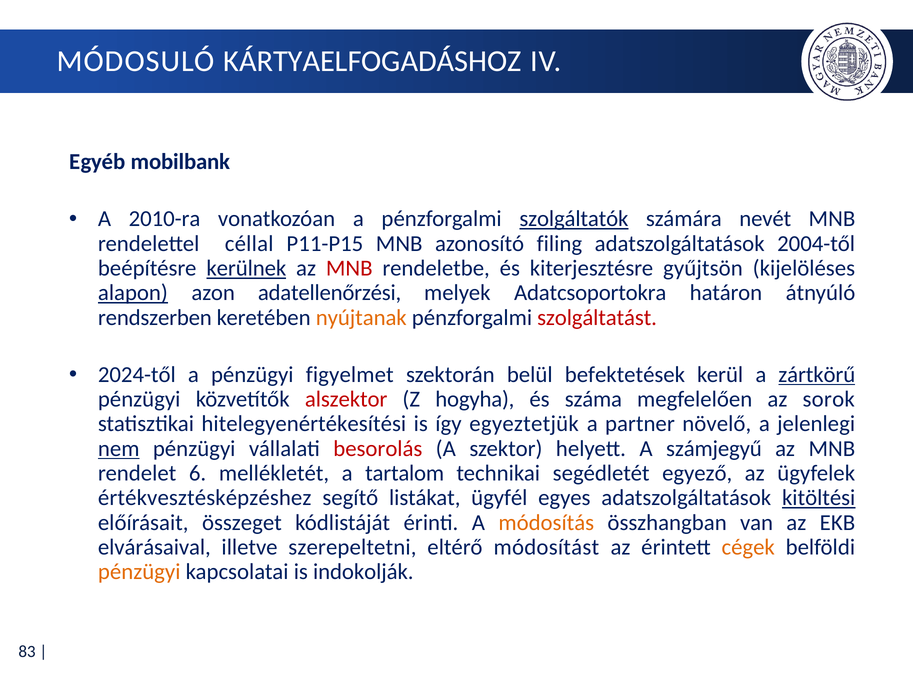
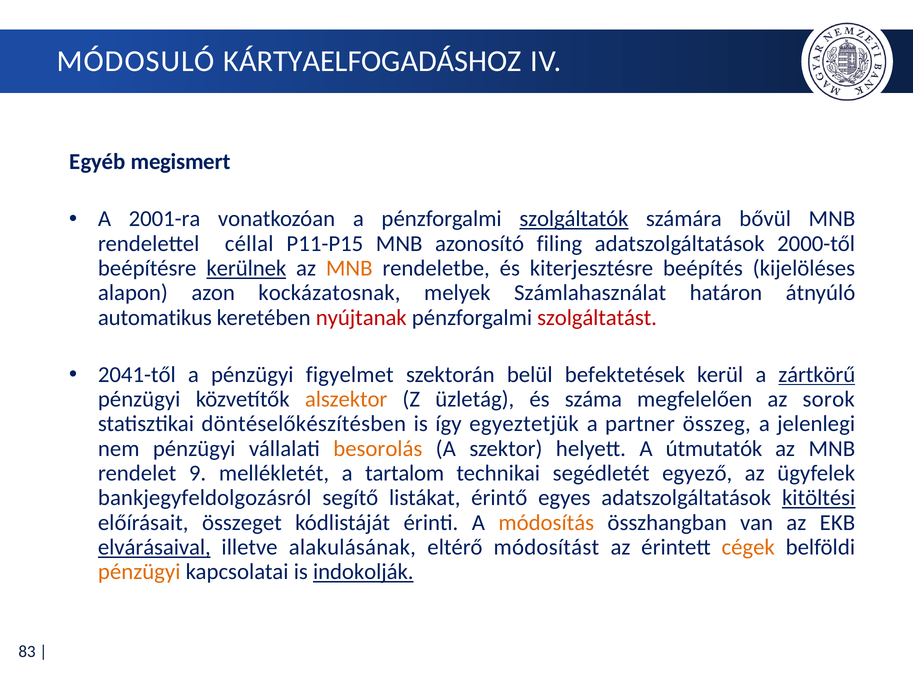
mobilbank: mobilbank -> megismert (181, 162)
2010-ra: 2010-ra -> 2001-ra (165, 219)
nevét: nevét -> bővül (765, 219)
2004-től: 2004-től -> 2000-től (816, 244)
MNB colour: red -> orange (349, 268)
gyűjtsön: gyűjtsön -> beépítés (703, 268)
alapon underline: present -> none (133, 293)
adatellenőrzési: adatellenőrzési -> kockázatosnak (329, 293)
Adatcsoportokra: Adatcsoportokra -> Számlahasználat (590, 293)
rendszerben: rendszerben -> automatikus (155, 317)
nyújtanak colour: orange -> red (361, 317)
2024-től: 2024-től -> 2041-től (137, 374)
alszektor colour: red -> orange (346, 399)
hogyha: hogyha -> üzletág (475, 399)
hitelegyenértékesítési: hitelegyenértékesítési -> döntéselőkészítésben (304, 424)
növelő: növelő -> összeg (717, 424)
nem underline: present -> none (119, 448)
besorolás colour: red -> orange (378, 448)
számjegyű: számjegyű -> útmutatók (714, 448)
6: 6 -> 9 (198, 473)
értékvesztésképzéshez: értékvesztésképzéshez -> bankjegyfeldolgozásról (205, 498)
ügyfél: ügyfél -> érintő (499, 498)
elvárásaival underline: none -> present (154, 547)
szerepeltetni: szerepeltetni -> alakulásának (352, 547)
indokolják underline: none -> present (363, 572)
